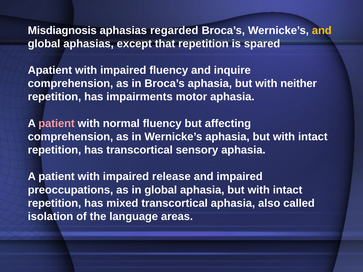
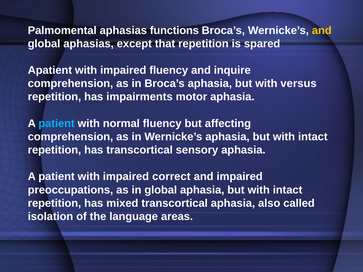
Misdiagnosis: Misdiagnosis -> Palmomental (62, 30)
regarded: regarded -> functions (174, 30)
neither: neither -> versus (299, 84)
patient colour: pink -> light blue (57, 124)
release: release -> correct (171, 177)
